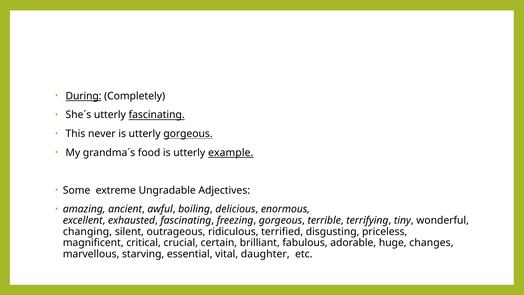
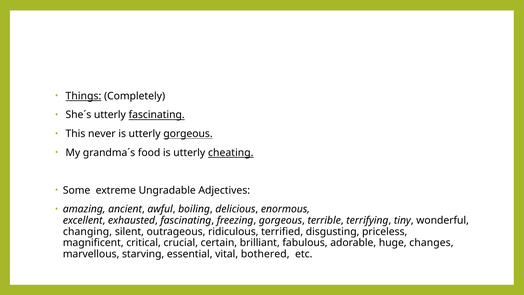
During: During -> Things (83, 96)
example: example -> cheating (231, 152)
daughter: daughter -> bothered (265, 254)
